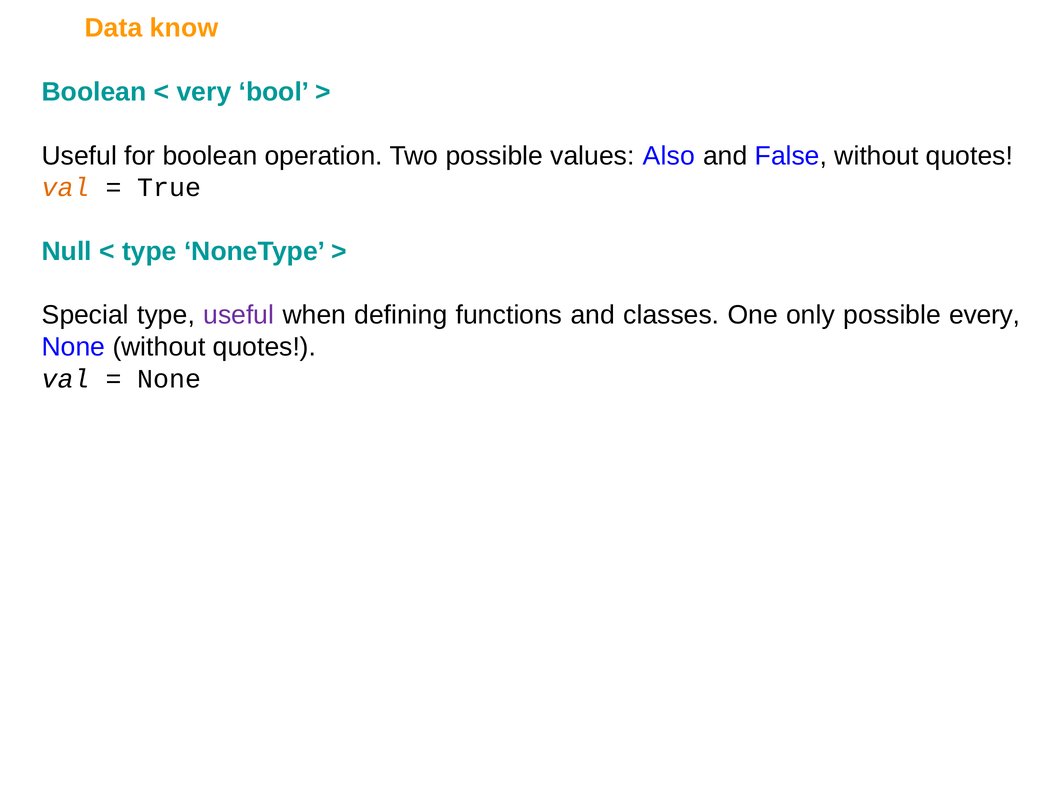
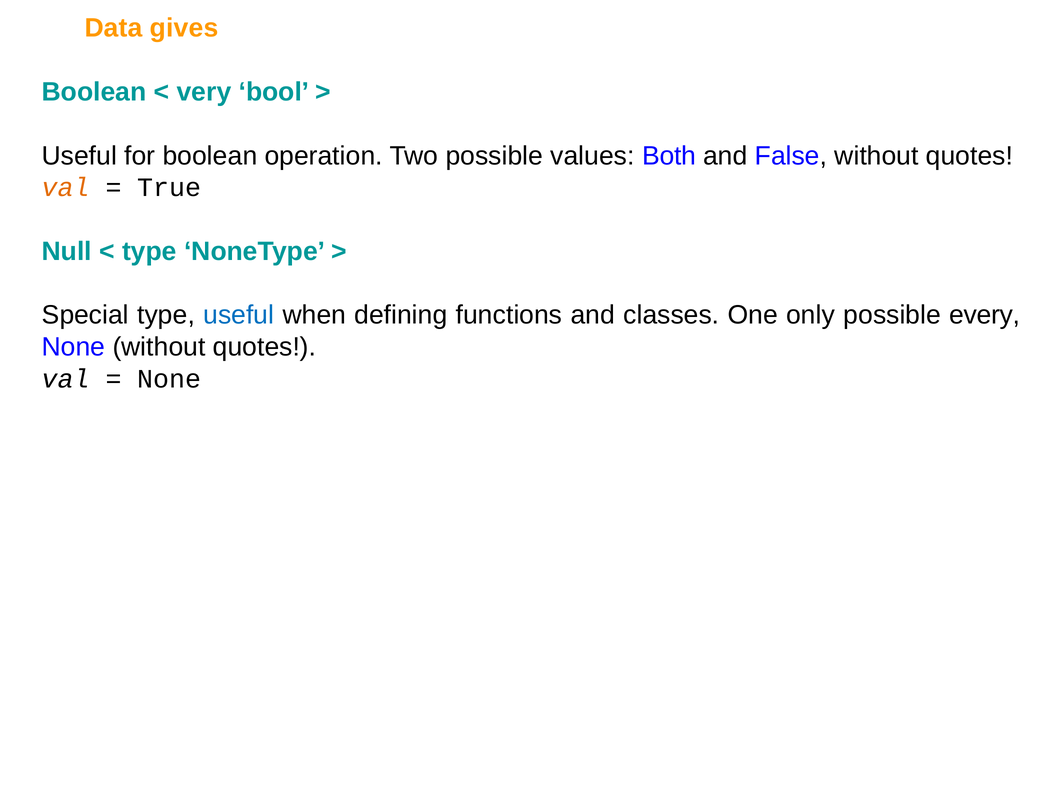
know: know -> gives (184, 28)
Also: Also -> Both (669, 156)
useful colour: purple -> blue (239, 315)
